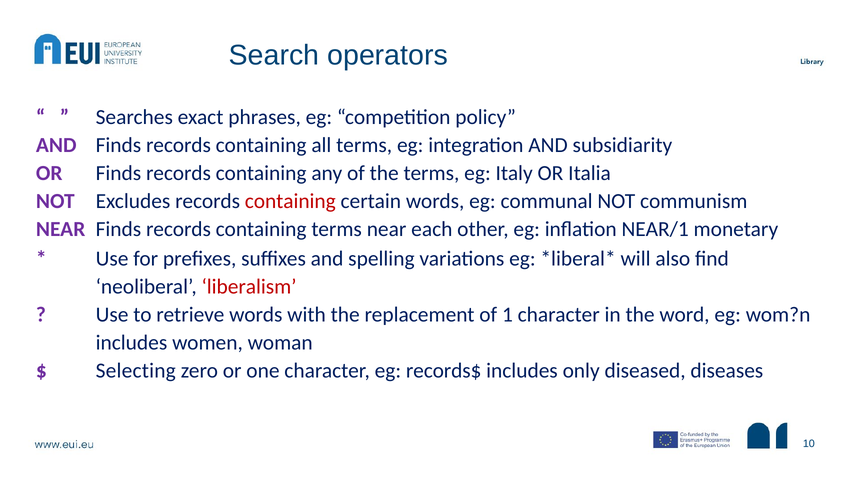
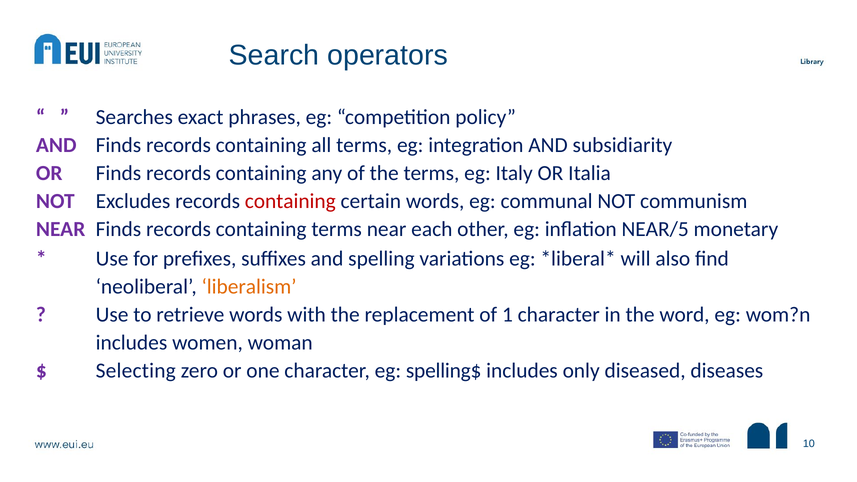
NEAR/1: NEAR/1 -> NEAR/5 (655, 229)
liberalism colour: red -> orange (249, 287)
records$: records$ -> spelling$ (444, 371)
